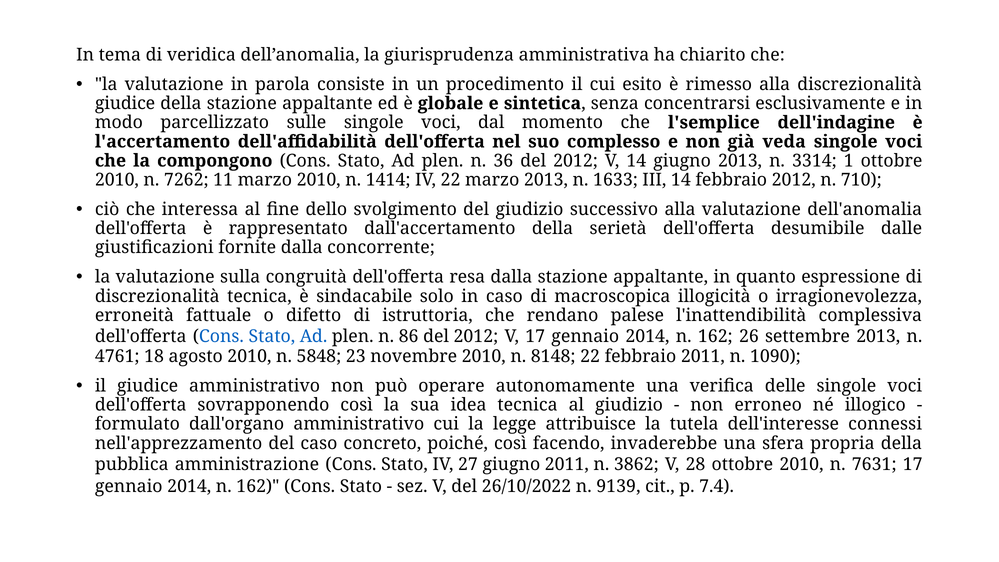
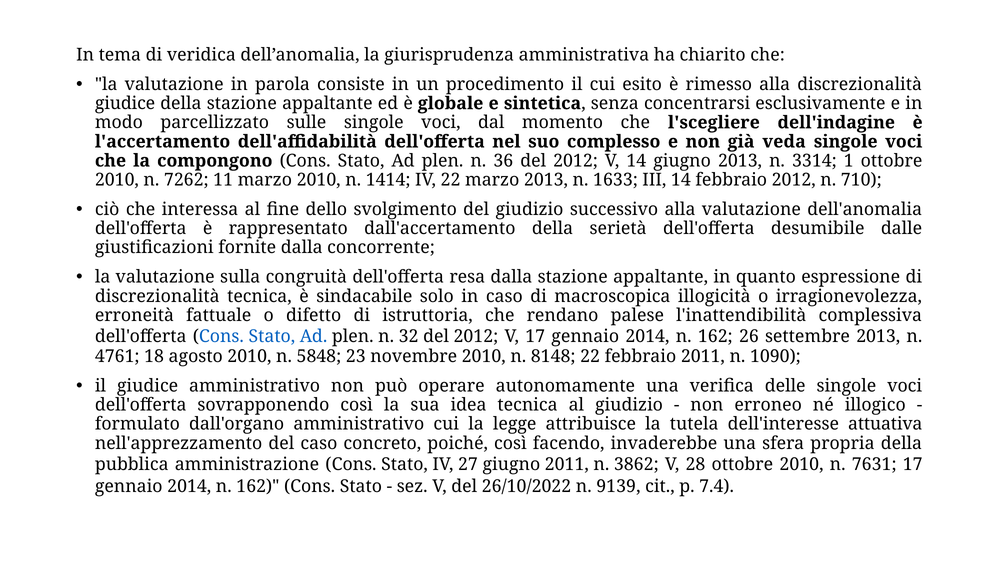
l'semplice: l'semplice -> l'scegliere (714, 122)
86: 86 -> 32 (409, 337)
connessi: connessi -> attuativa (885, 424)
